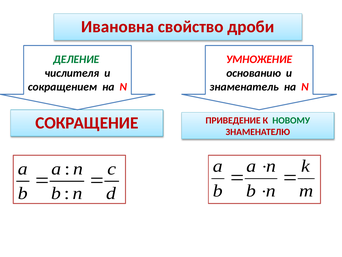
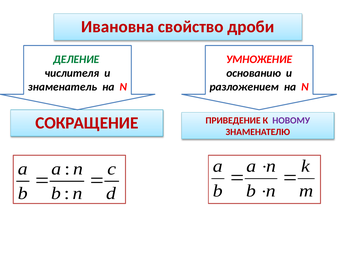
сокращением: сокращением -> знаменатель (62, 87)
знаменатель: знаменатель -> разложением (244, 87)
НОВОМУ colour: green -> purple (291, 120)
